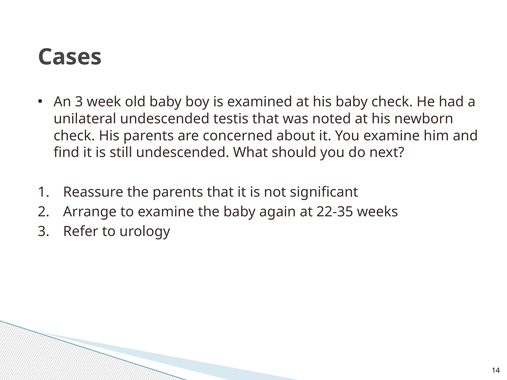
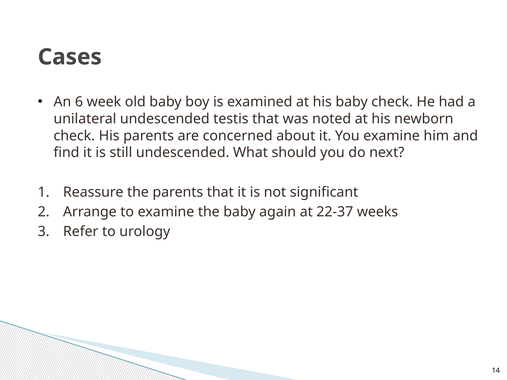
An 3: 3 -> 6 (79, 102)
22-35: 22-35 -> 22-37 (335, 212)
